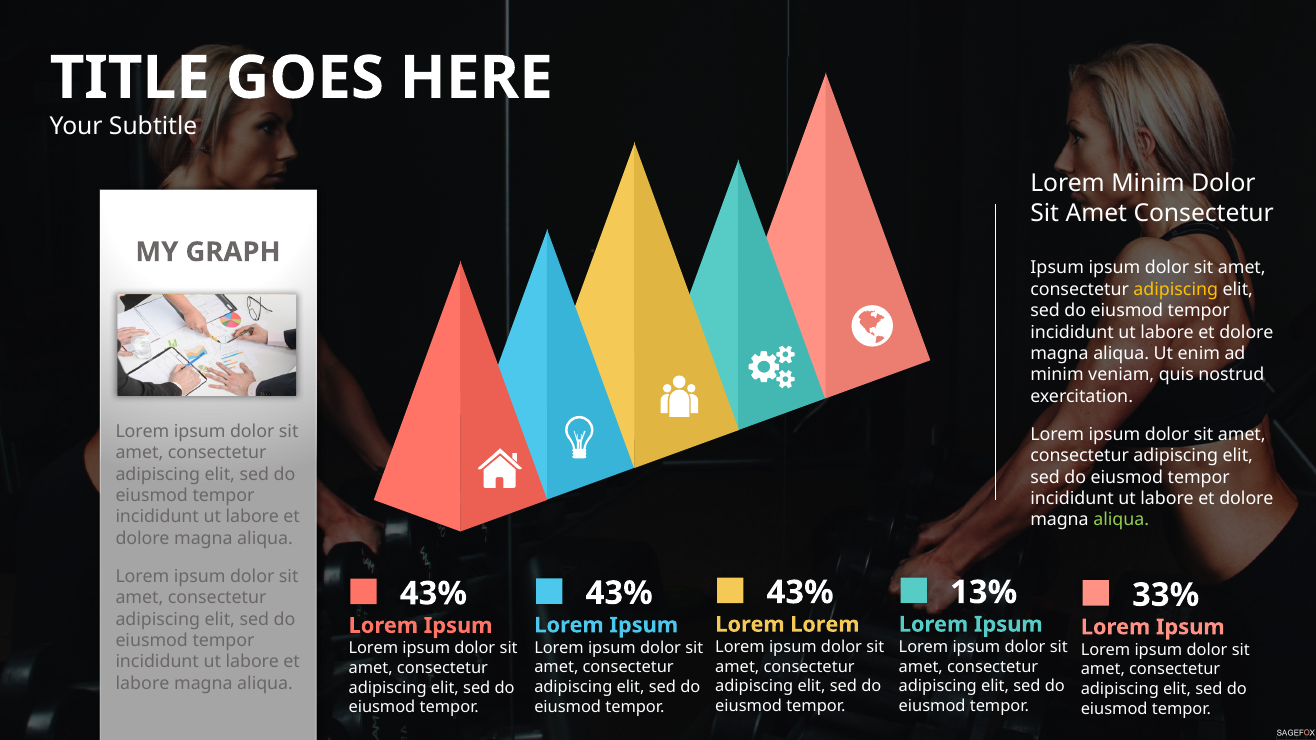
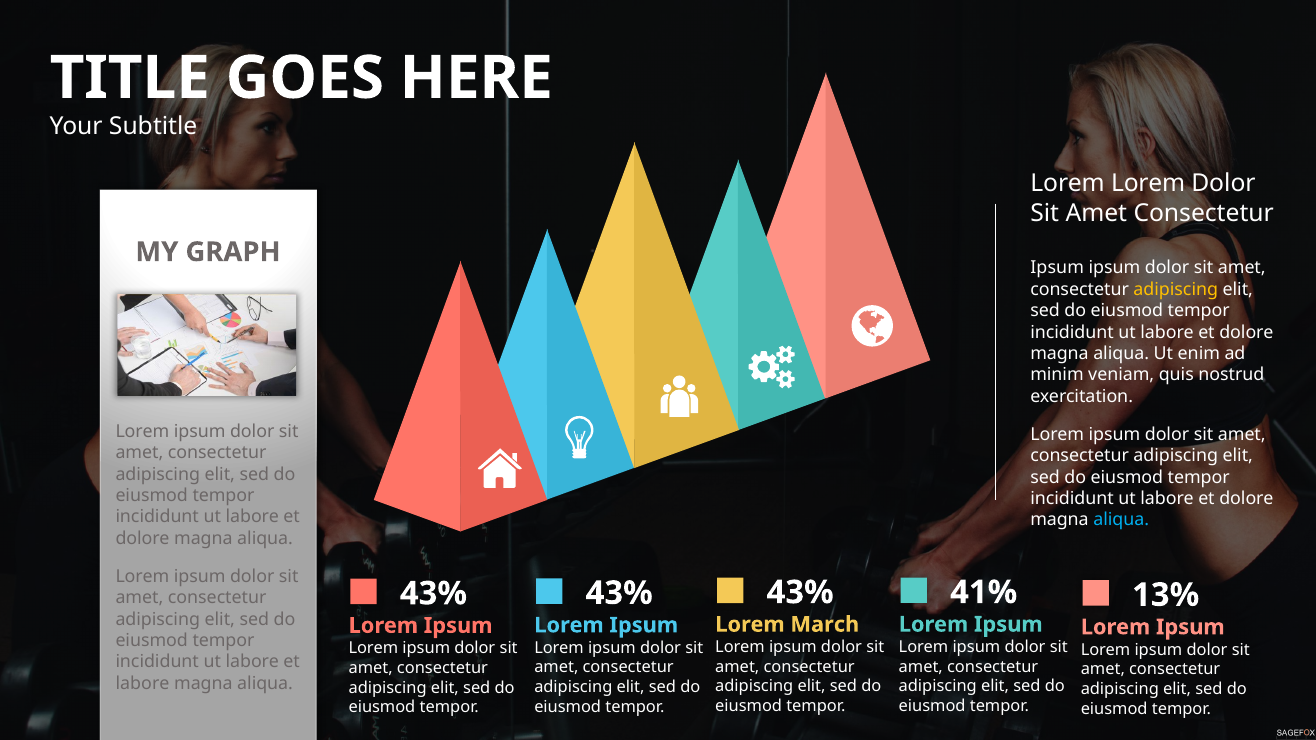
Lorem Minim: Minim -> Lorem (1148, 184)
aliqua colour: light green -> light blue (1121, 520)
13%: 13% -> 41% (984, 592)
33%: 33% -> 13% (1166, 595)
Lorem: Lorem -> March (825, 625)
